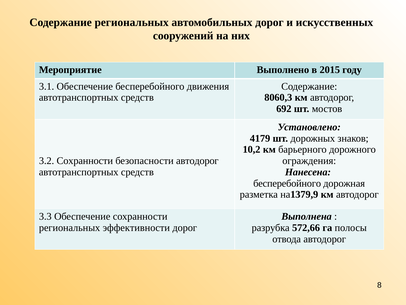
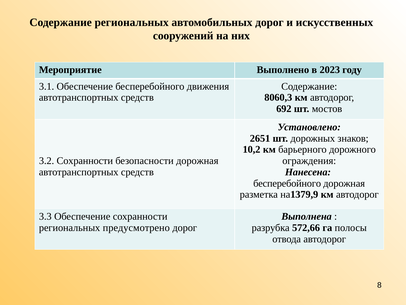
2015: 2015 -> 2023 (330, 70)
4179: 4179 -> 2651 (260, 138)
безопасности автодорог: автодорог -> дорожная (197, 161)
эффективности: эффективности -> предусмотрено (136, 227)
